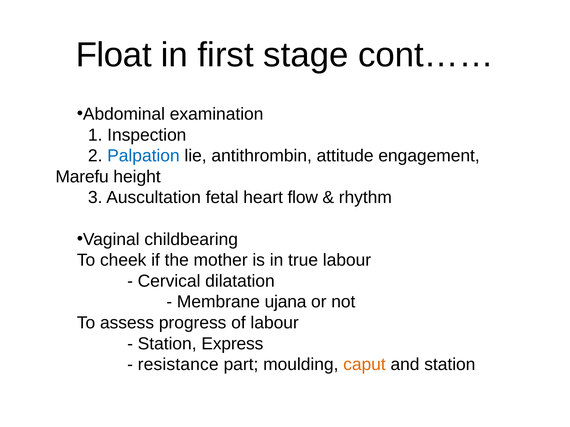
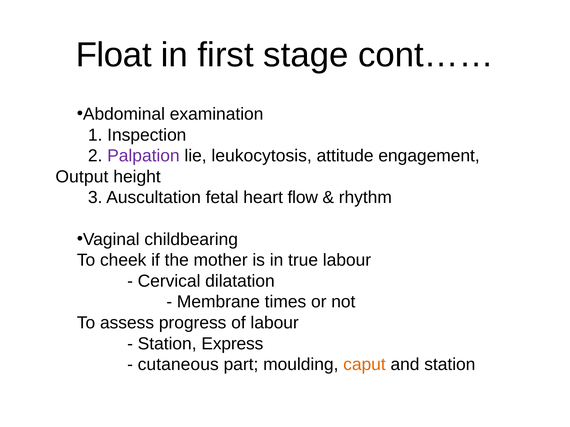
Palpation colour: blue -> purple (143, 156)
antithrombin: antithrombin -> leukocytosis (262, 156)
Marefu: Marefu -> Output (82, 177)
ujana: ujana -> times (285, 302)
resistance: resistance -> cutaneous (178, 365)
